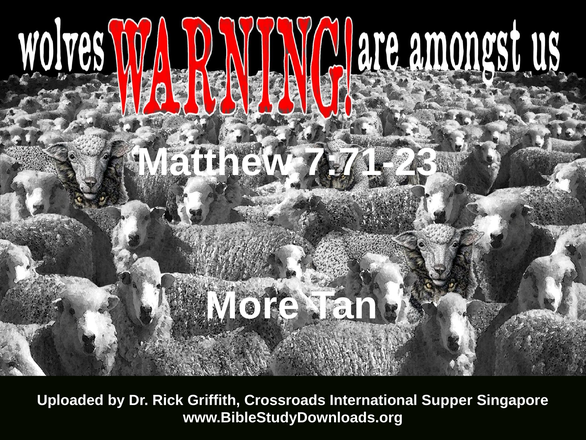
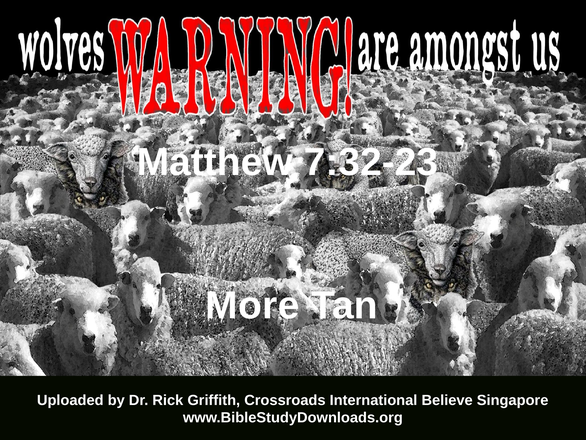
7:71-23: 7:71-23 -> 7:32-23 (371, 162)
Supper: Supper -> Believe (447, 400)
